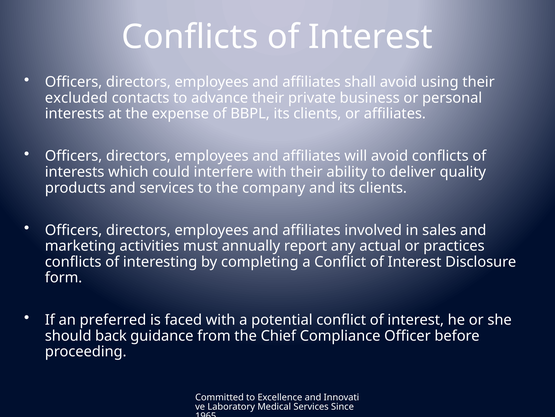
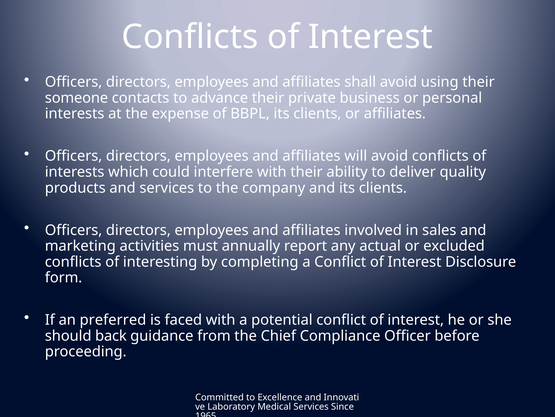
excluded: excluded -> someone (76, 98)
practices: practices -> excluded (454, 246)
